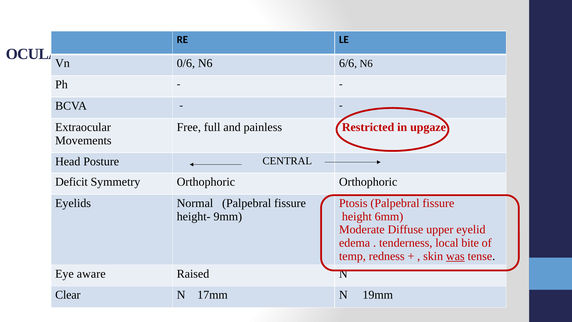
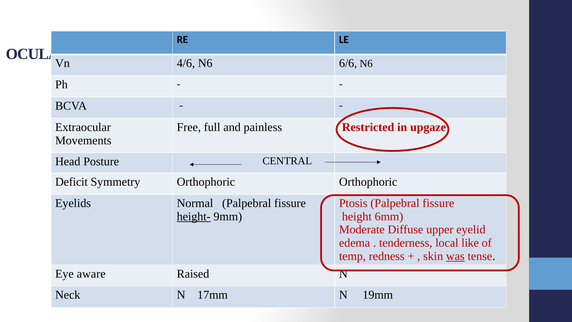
0/6: 0/6 -> 4/6 (186, 63)
height- underline: none -> present (194, 216)
bite: bite -> like (470, 243)
Clear: Clear -> Neck (68, 295)
